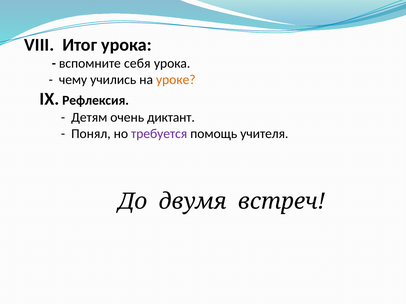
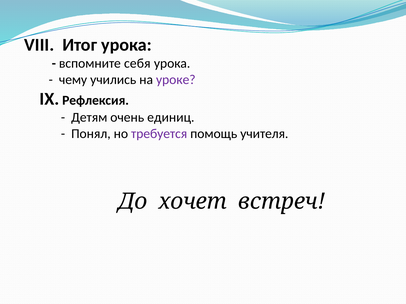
уроке colour: orange -> purple (176, 80)
диктант: диктант -> единиц (171, 118)
двумя: двумя -> хочет (193, 202)
